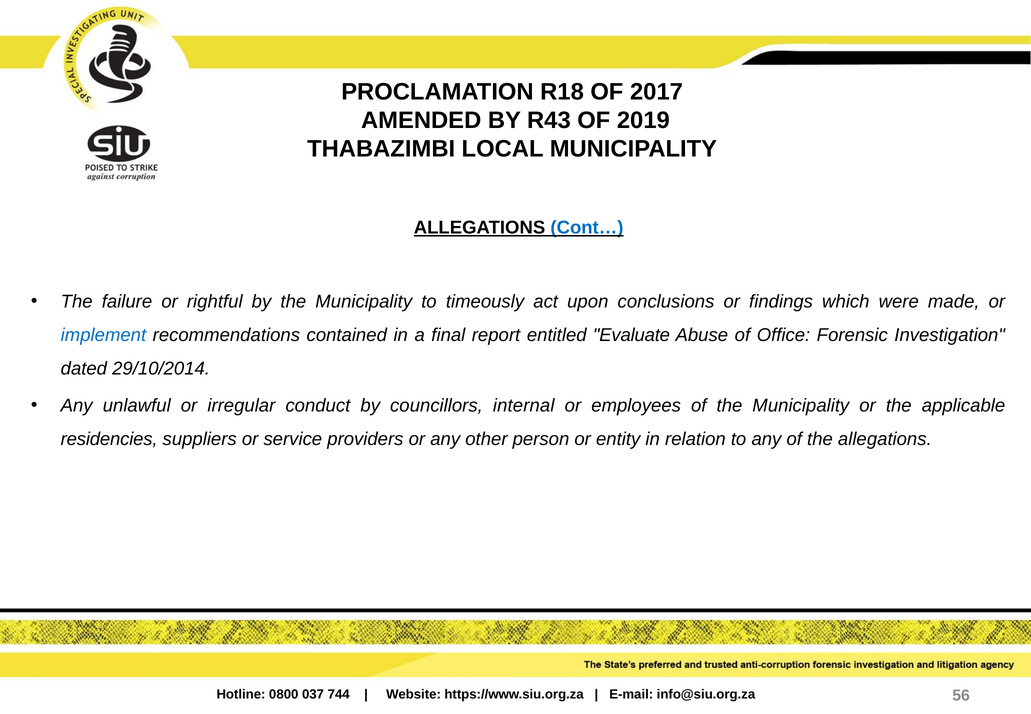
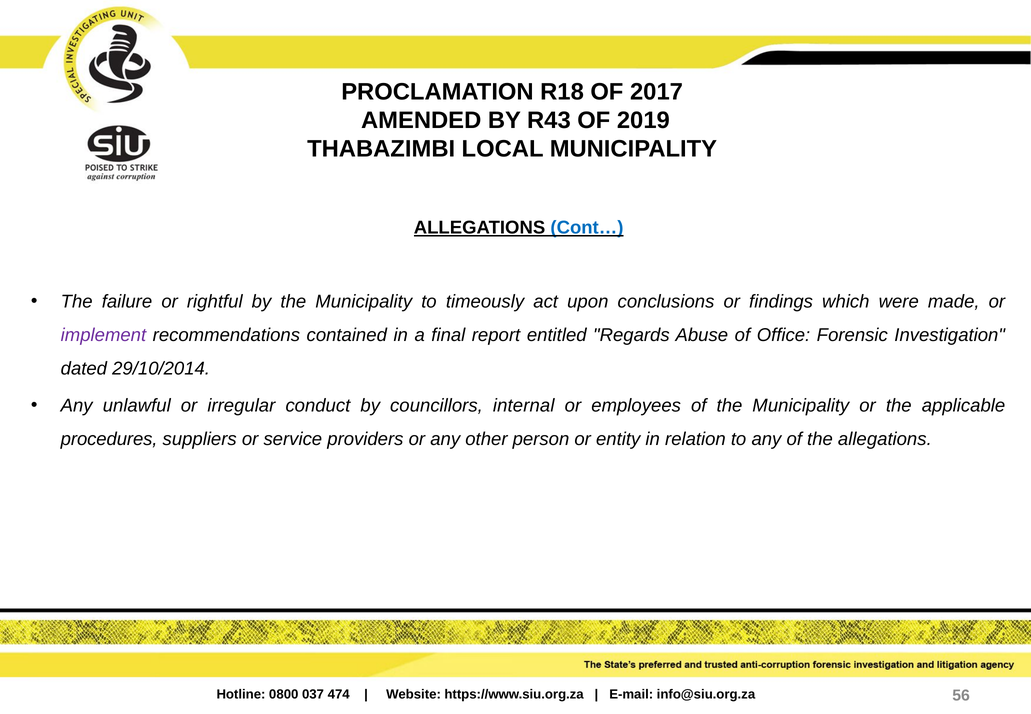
implement colour: blue -> purple (103, 335)
Evaluate: Evaluate -> Regards (631, 335)
residencies: residencies -> procedures (109, 439)
744: 744 -> 474 (339, 694)
